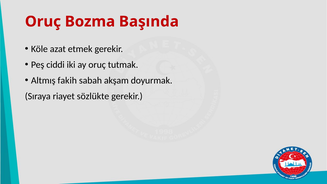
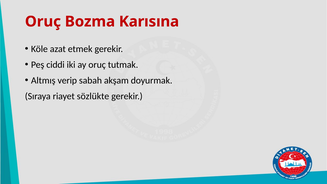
Başında: Başında -> Karısına (149, 22)
fakih: fakih -> verip (67, 80)
